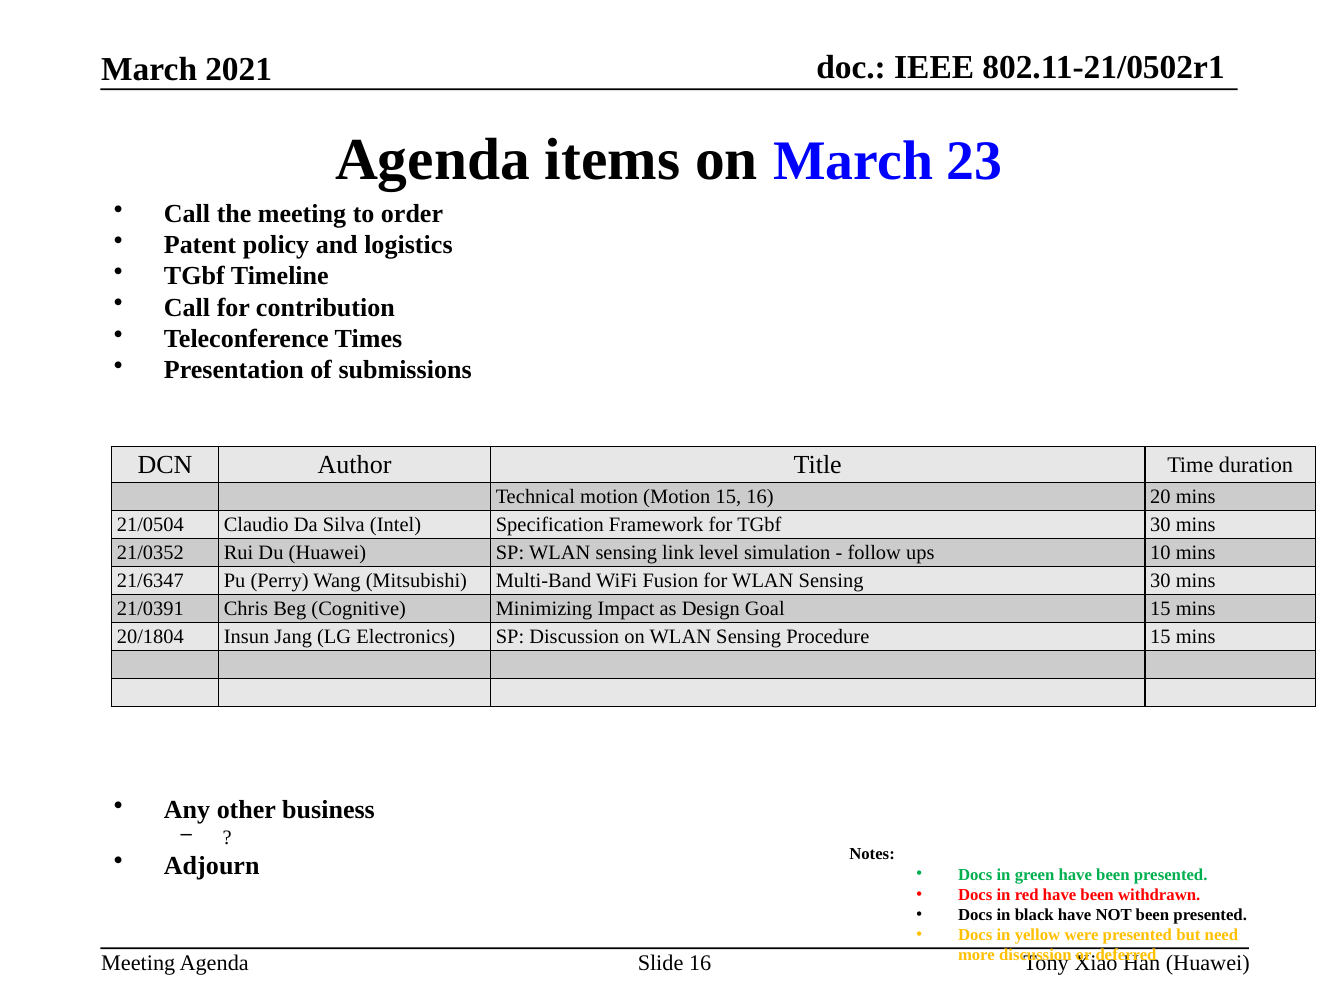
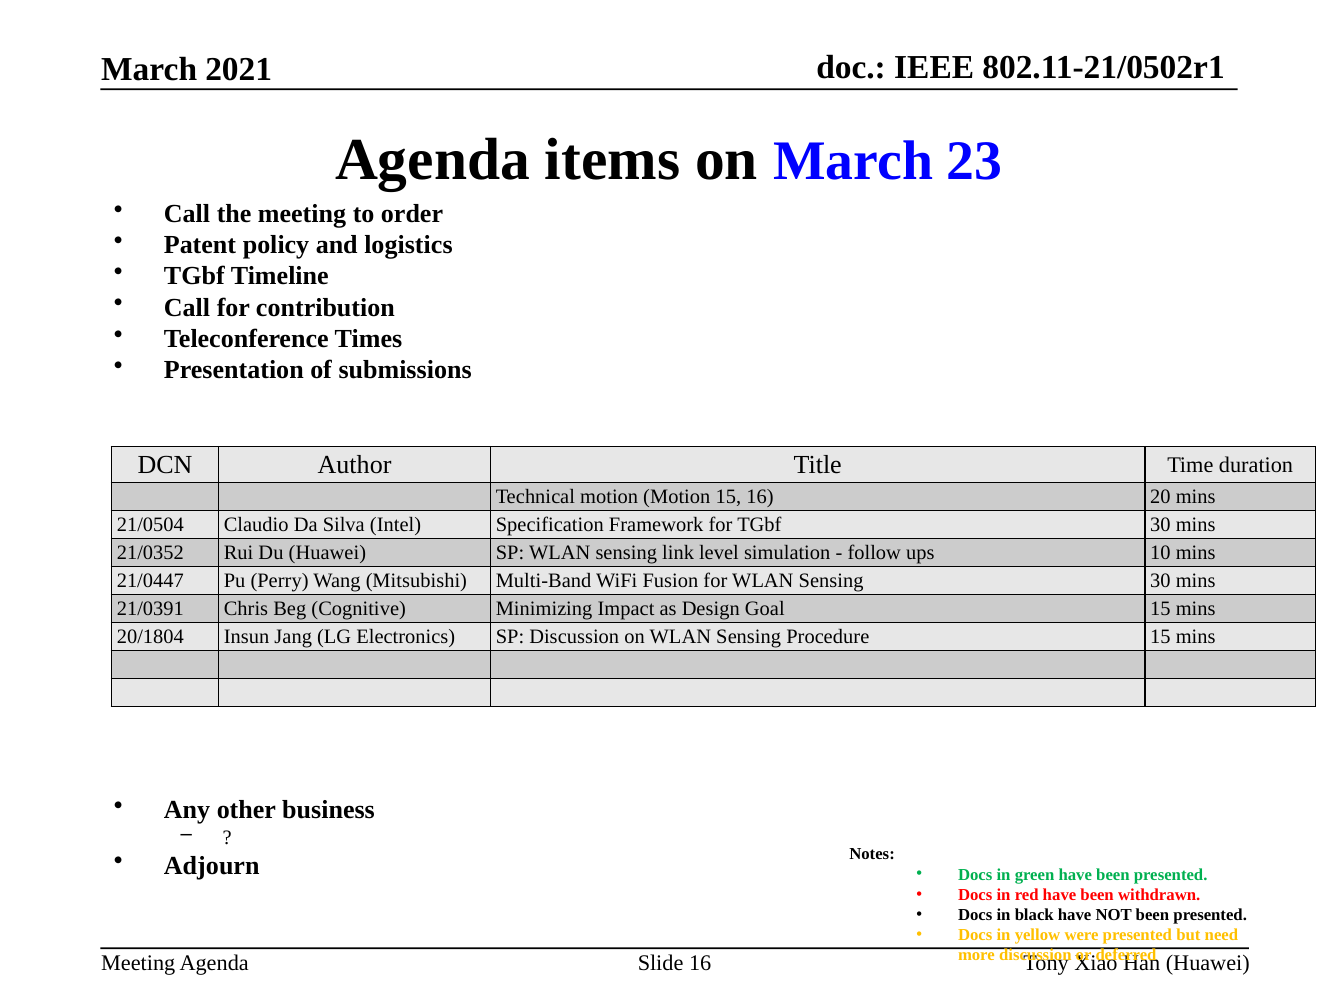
21/6347: 21/6347 -> 21/0447 (150, 580)
